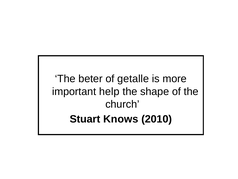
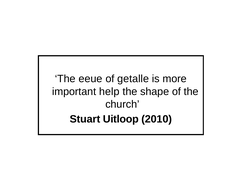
beter: beter -> eeue (90, 79)
Knows: Knows -> Uitloop (121, 119)
